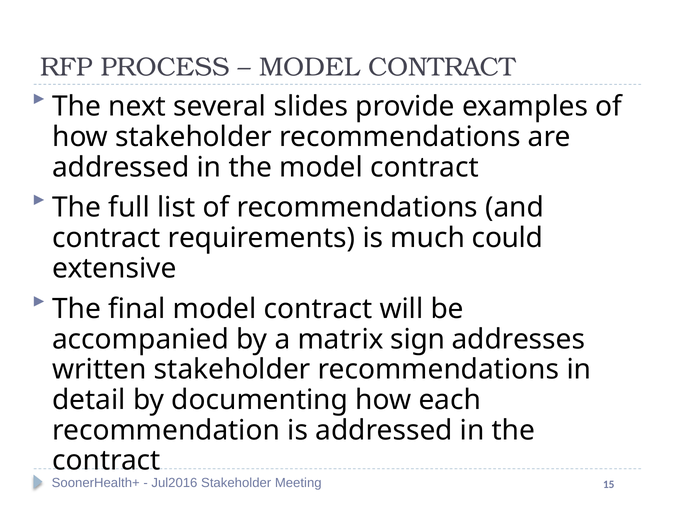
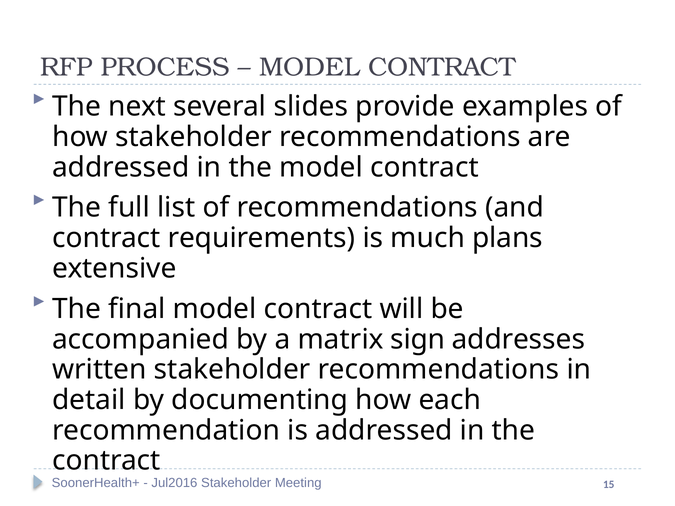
could: could -> plans (507, 238)
